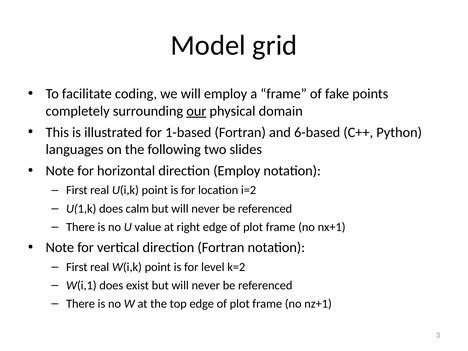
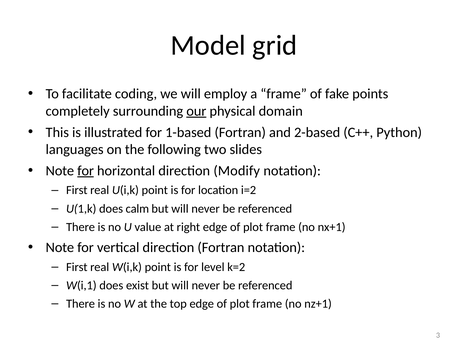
6-based: 6-based -> 2-based (317, 132)
for underline: none -> present (86, 171)
direction Employ: Employ -> Modify (237, 171)
